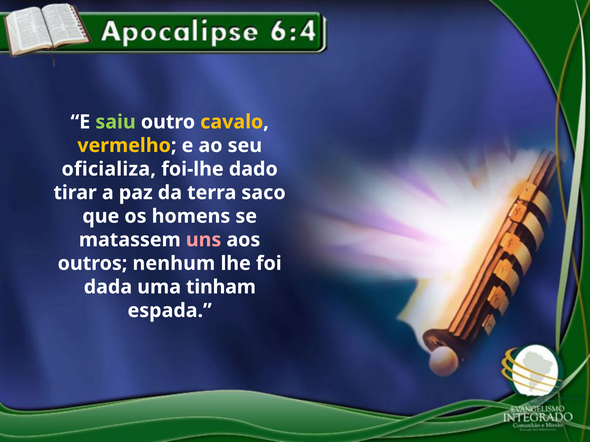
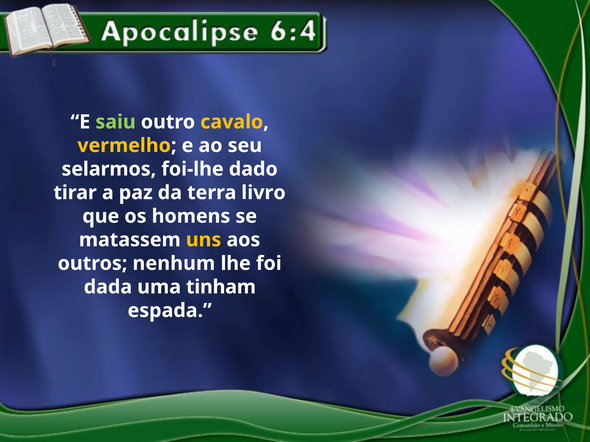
oficializa: oficializa -> selarmos (109, 169)
saco: saco -> livro (264, 193)
uns colour: pink -> yellow (204, 240)
